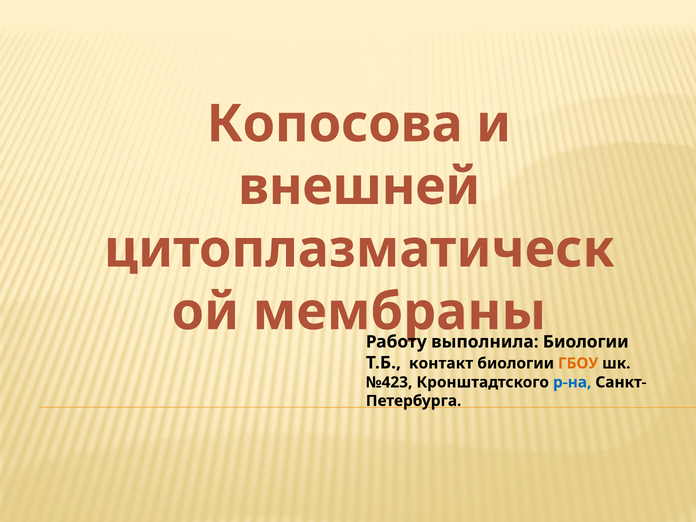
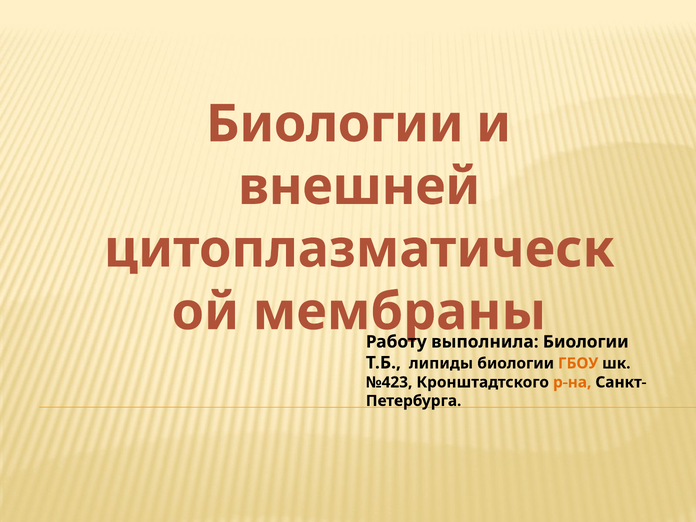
Копосова: Копосова -> Биологии (335, 124)
контакт: контакт -> липиды (441, 363)
р-на colour: blue -> orange (572, 382)
